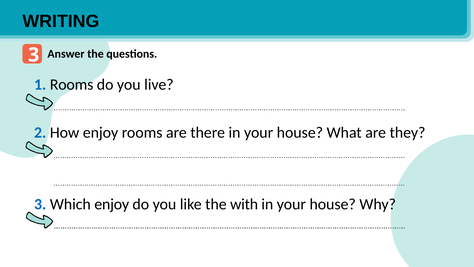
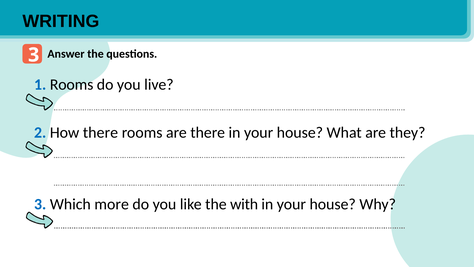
How enjoy: enjoy -> there (100, 132)
Which enjoy: enjoy -> more (112, 204)
